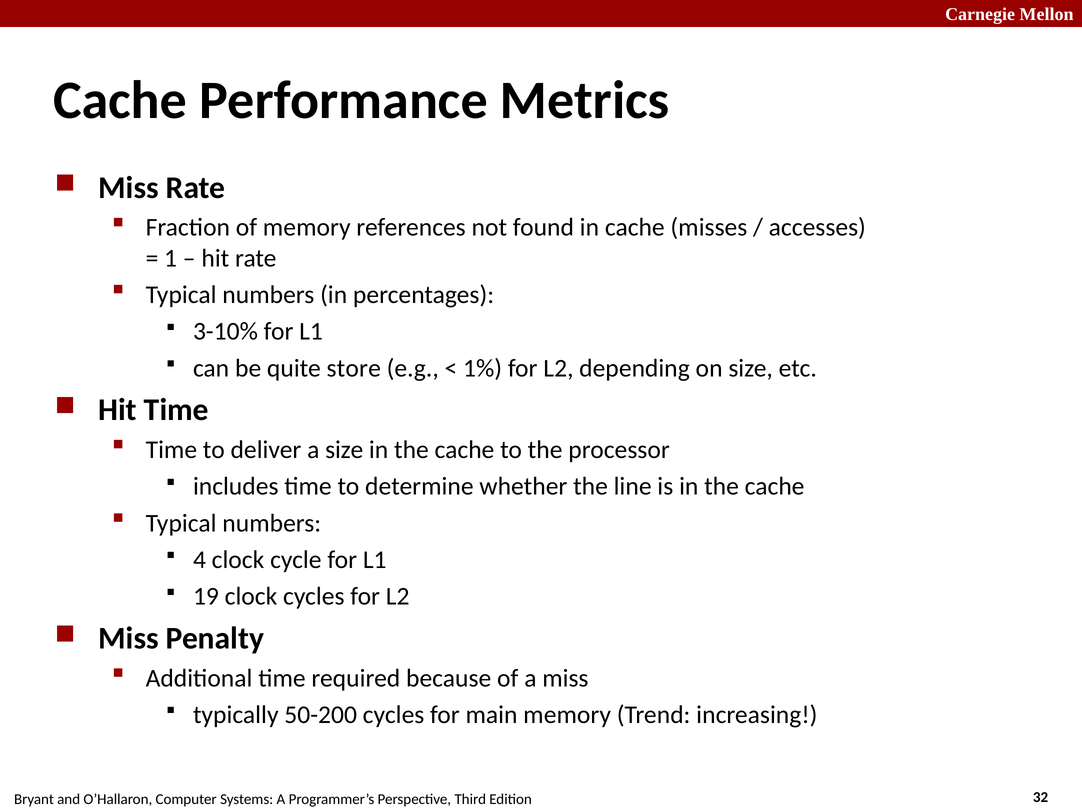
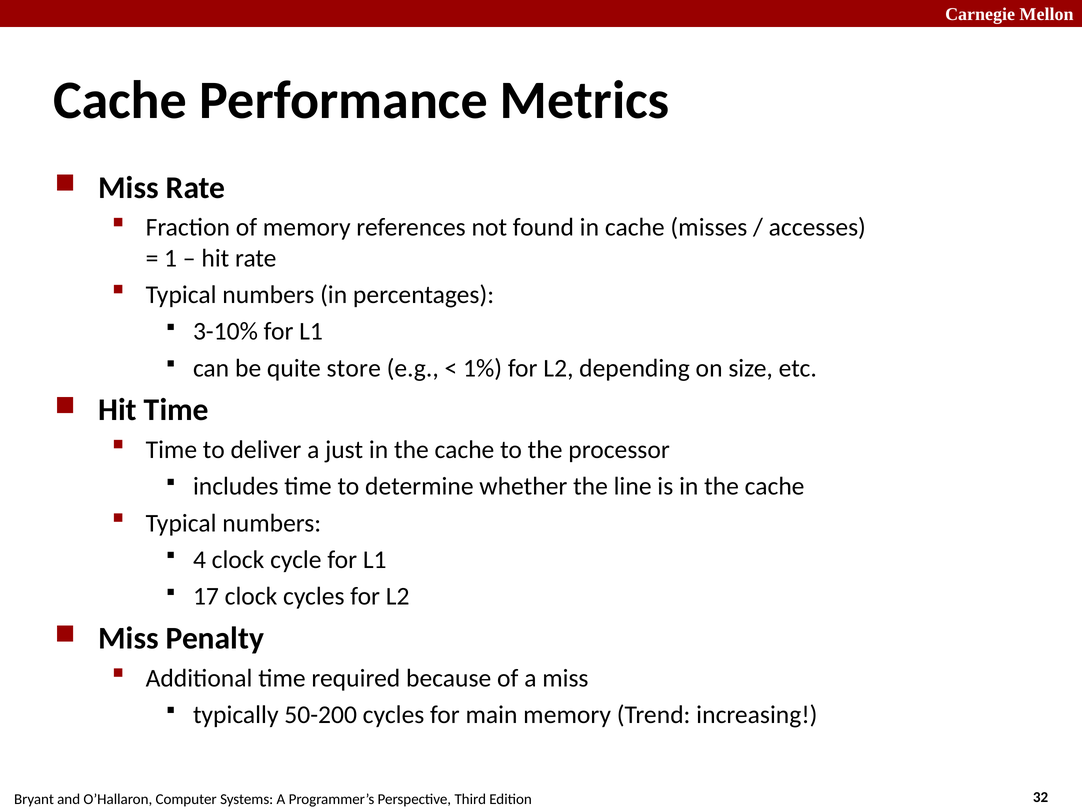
a size: size -> just (344, 450)
19: 19 -> 17 (206, 597)
